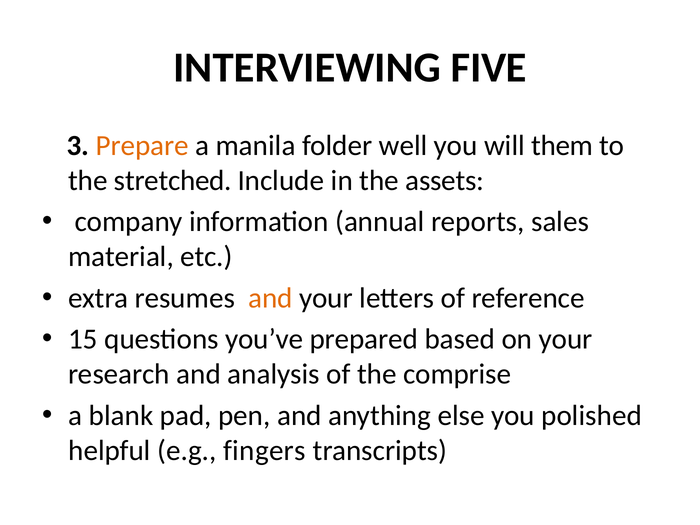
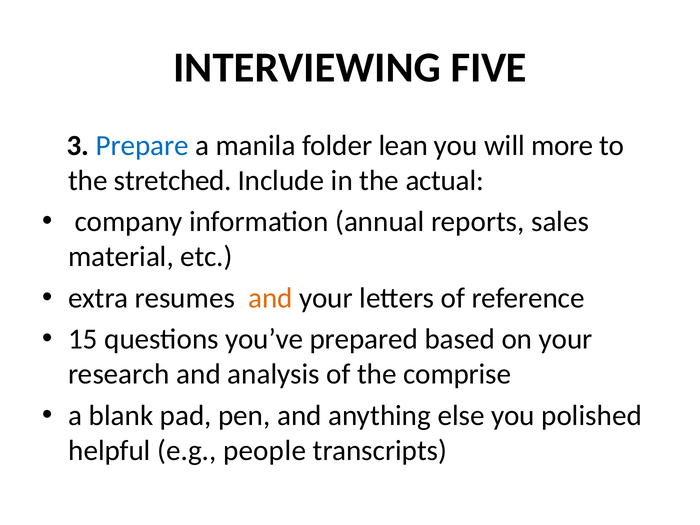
Prepare colour: orange -> blue (142, 146)
well: well -> lean (403, 146)
them: them -> more (562, 146)
assets: assets -> actual (445, 181)
fingers: fingers -> people (265, 450)
